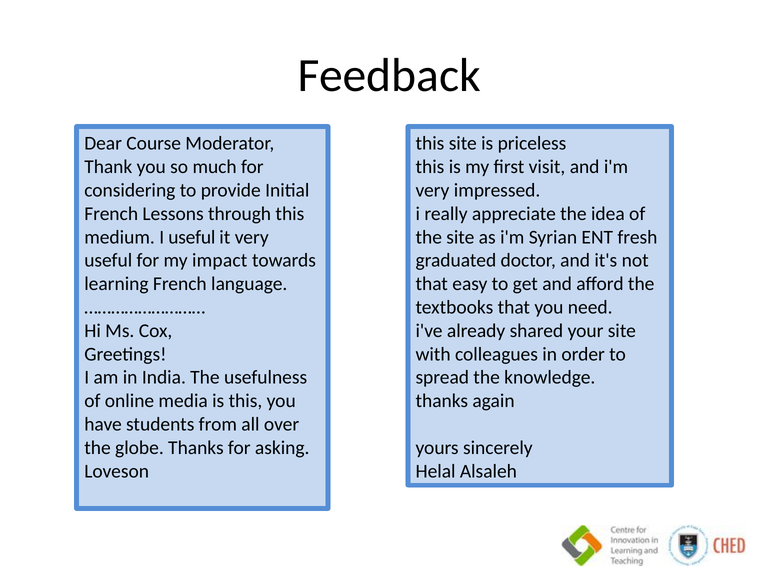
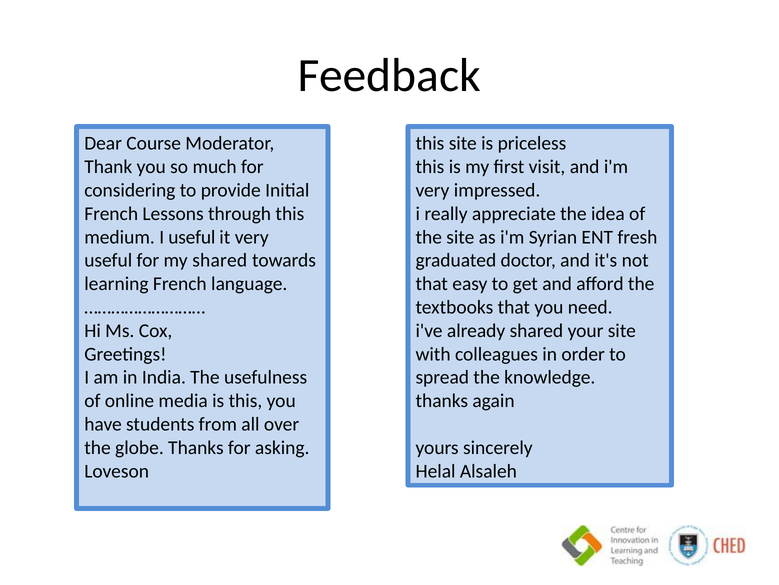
my impact: impact -> shared (220, 260)
